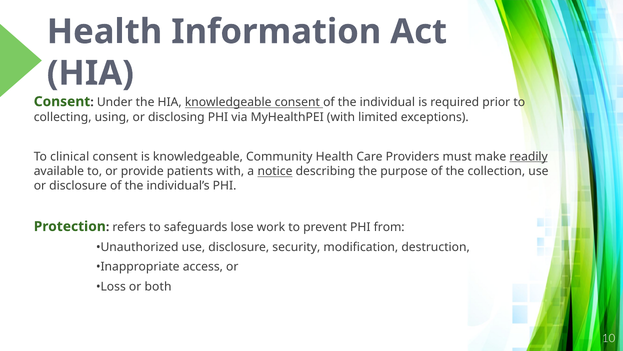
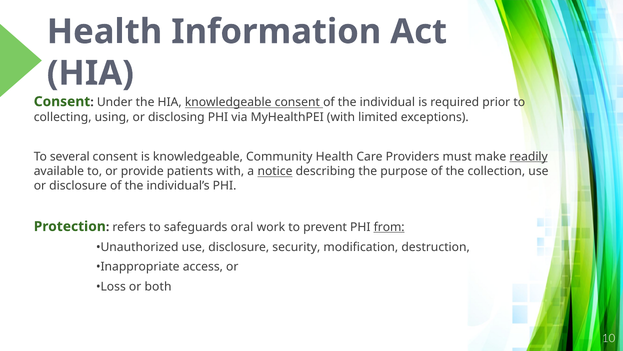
clinical: clinical -> several (70, 156)
lose: lose -> oral (242, 227)
from underline: none -> present (389, 227)
